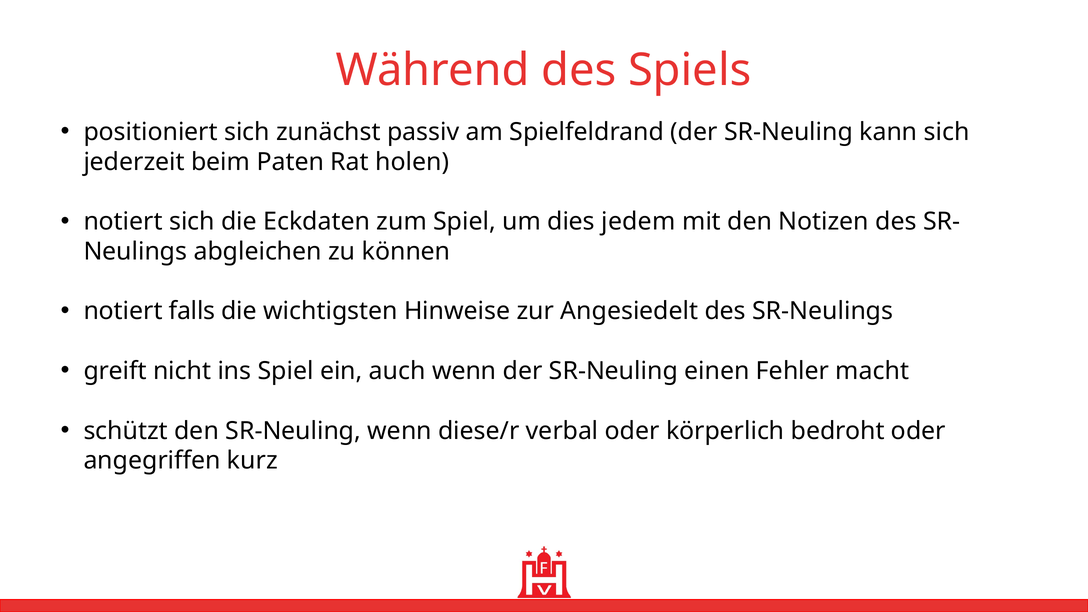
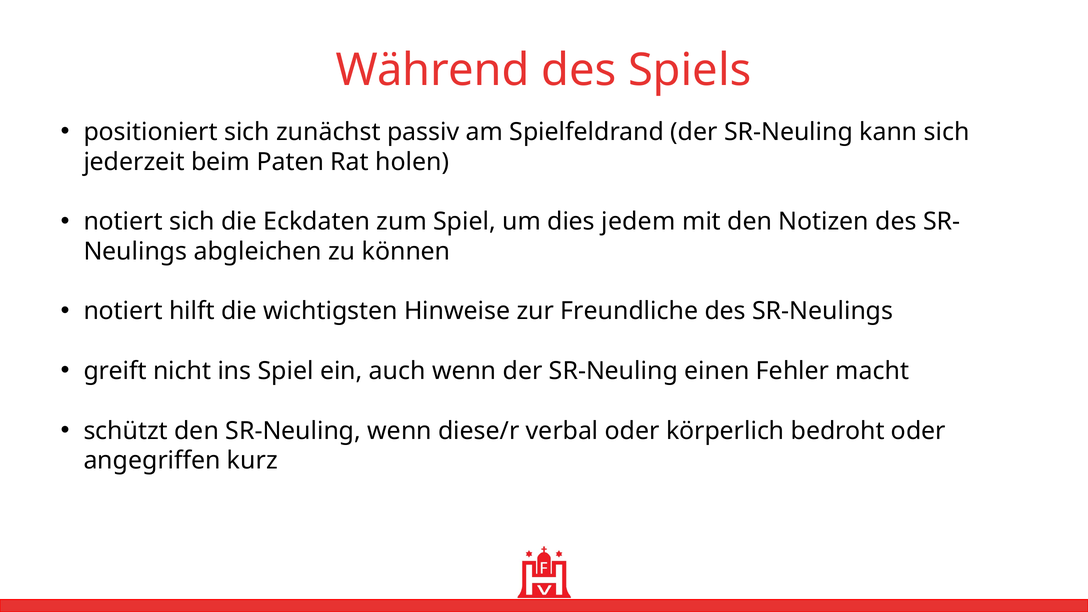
falls: falls -> hilft (192, 311)
Angesiedelt: Angesiedelt -> Freundliche (629, 311)
